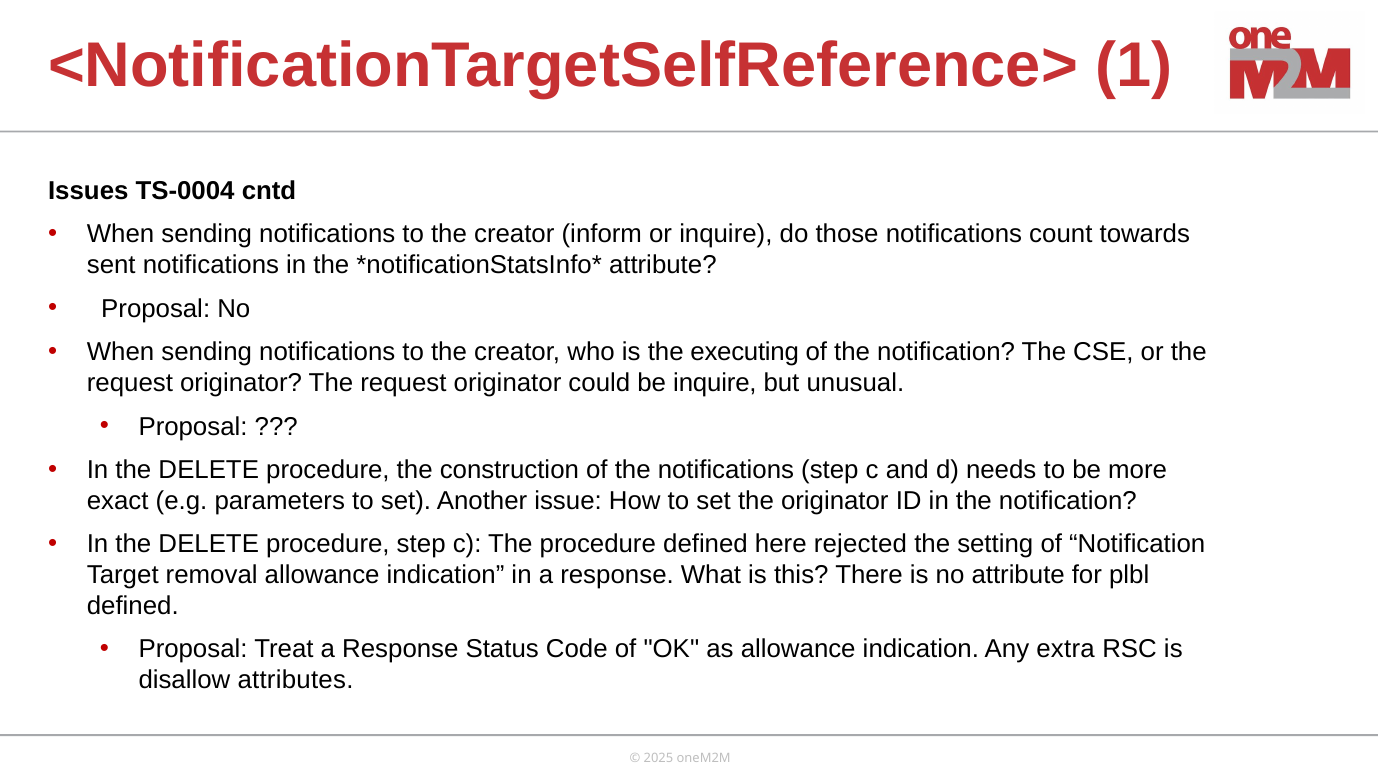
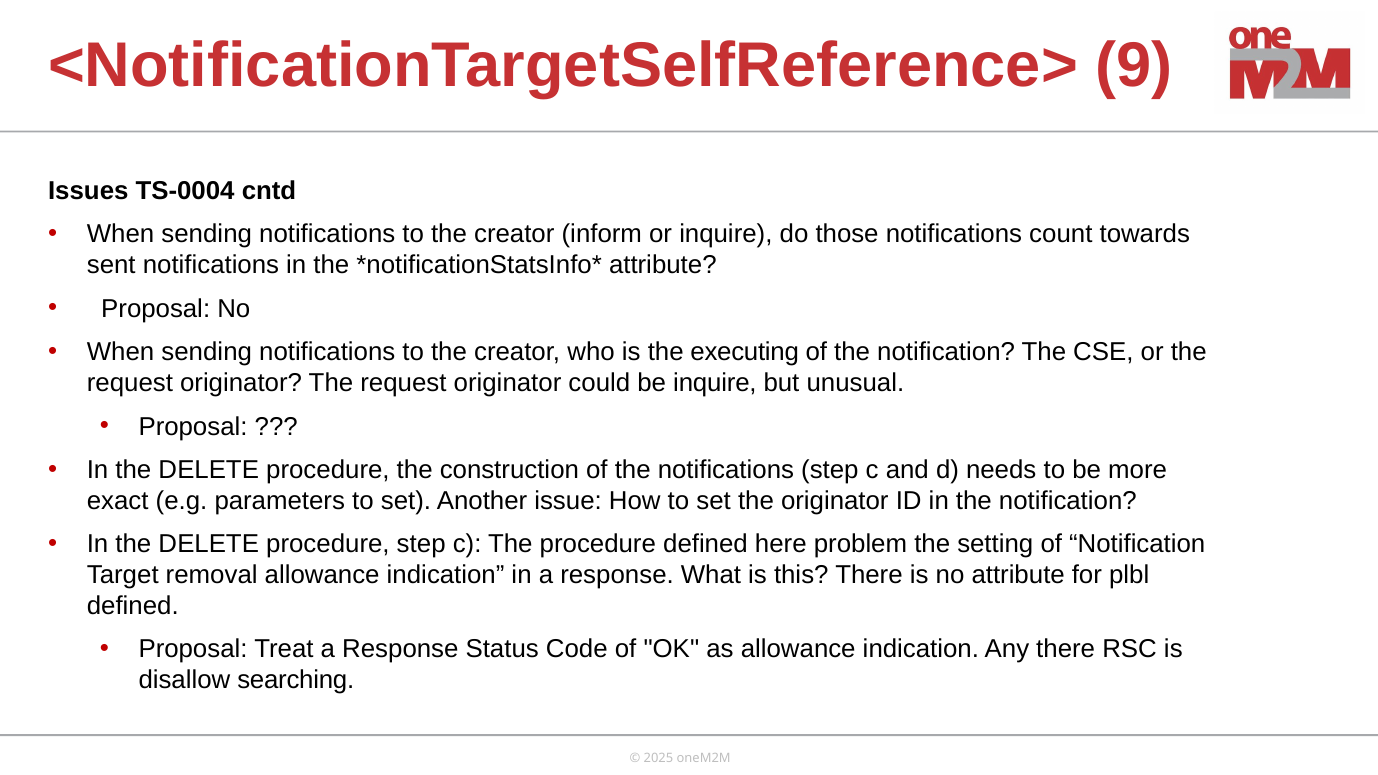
1: 1 -> 9 (1134, 66)
rejected: rejected -> problem (860, 544)
Any extra: extra -> there (1066, 649)
attributes: attributes -> searching (296, 680)
